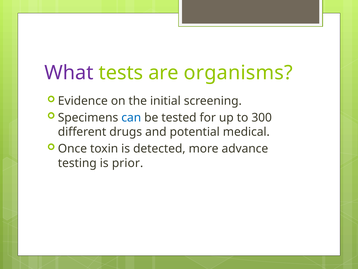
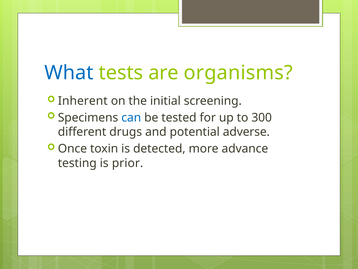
What colour: purple -> blue (69, 73)
Evidence: Evidence -> Inherent (83, 101)
medical: medical -> adverse (246, 132)
